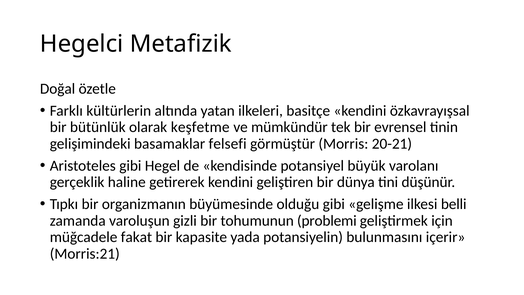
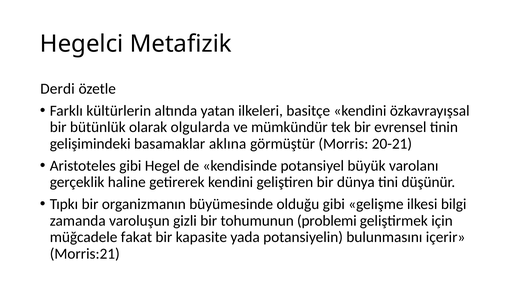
Doğal: Doğal -> Derdi (57, 89)
keşfetme: keşfetme -> olgularda (200, 127)
felsefi: felsefi -> aklına (228, 144)
belli: belli -> bilgi (454, 204)
